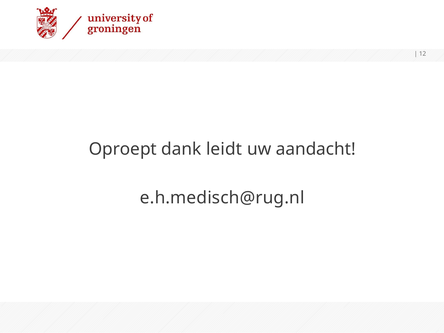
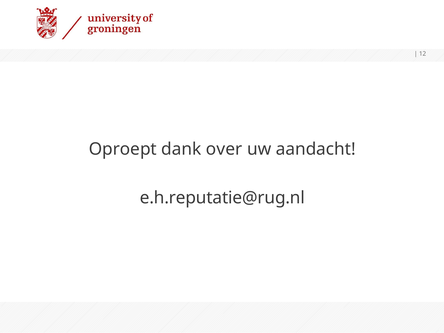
leidt: leidt -> over (224, 149)
e.h.medisch@rug.nl: e.h.medisch@rug.nl -> e.h.reputatie@rug.nl (222, 198)
